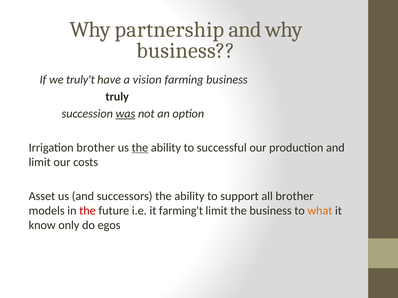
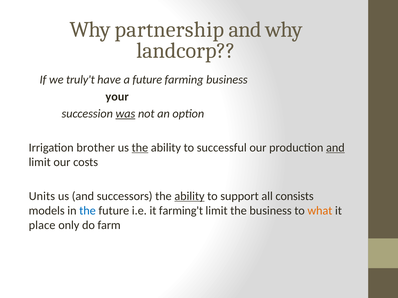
business: business -> landcorp (186, 51)
a vision: vision -> future (147, 80)
truly: truly -> your (117, 97)
and underline: none -> present (335, 148)
Asset: Asset -> Units (42, 196)
ability underline: none -> present (189, 196)
all brother: brother -> consists (295, 196)
the colour: red -> blue (88, 211)
know: know -> place (42, 225)
egos: egos -> farm (109, 225)
